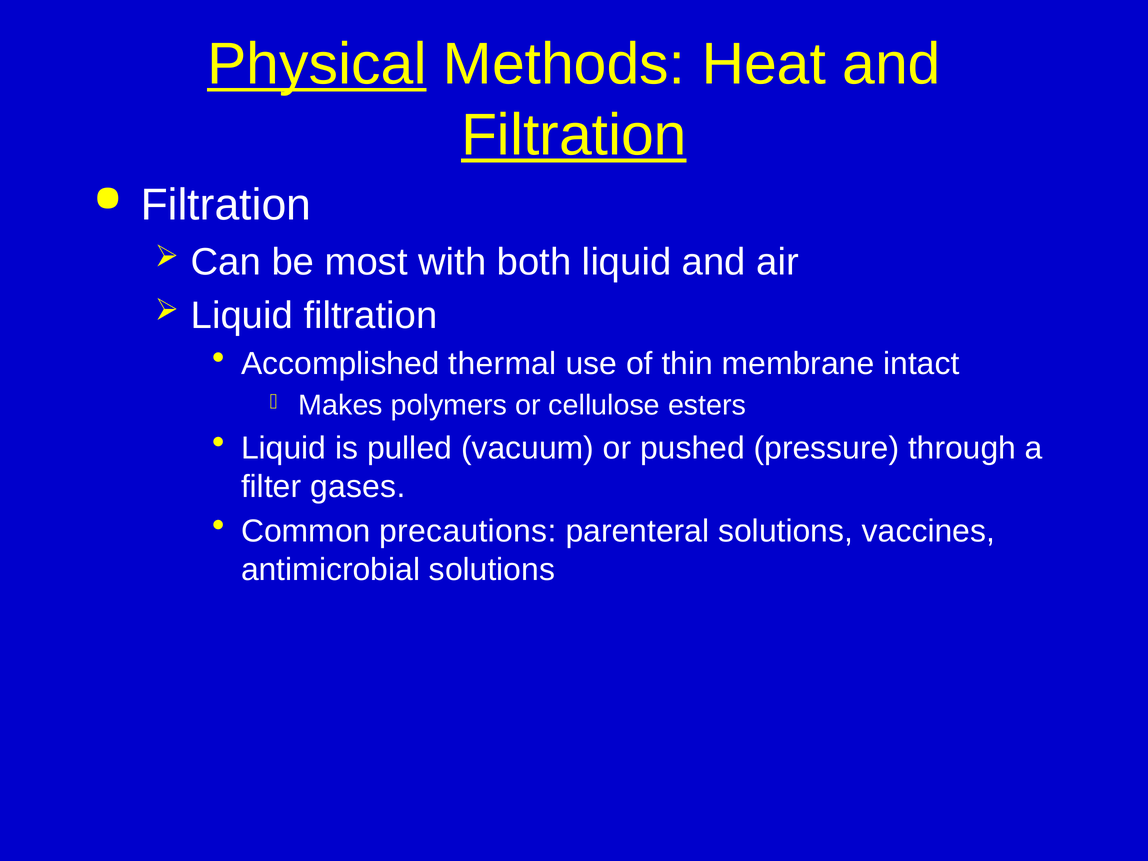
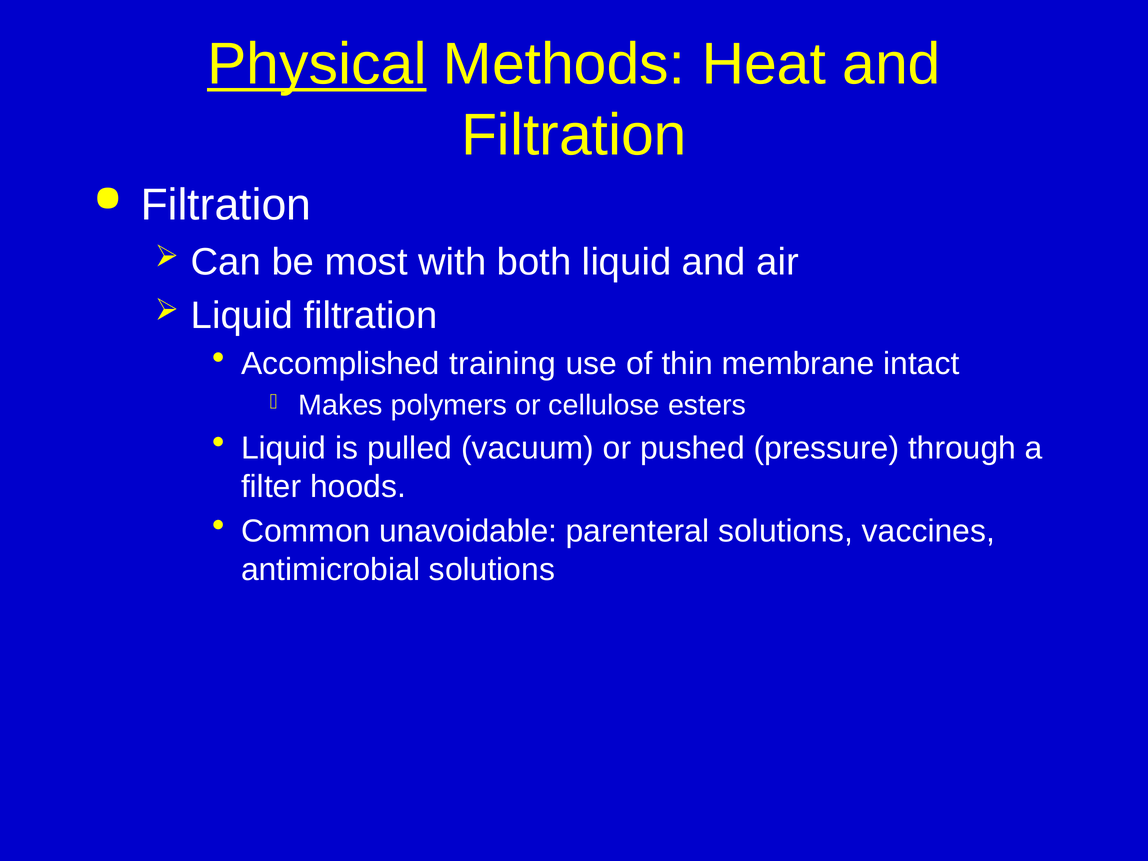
Filtration underline: present -> none (574, 135)
thermal: thermal -> training (502, 364)
gases: gases -> hoods (358, 487)
precautions: precautions -> unavoidable (468, 531)
